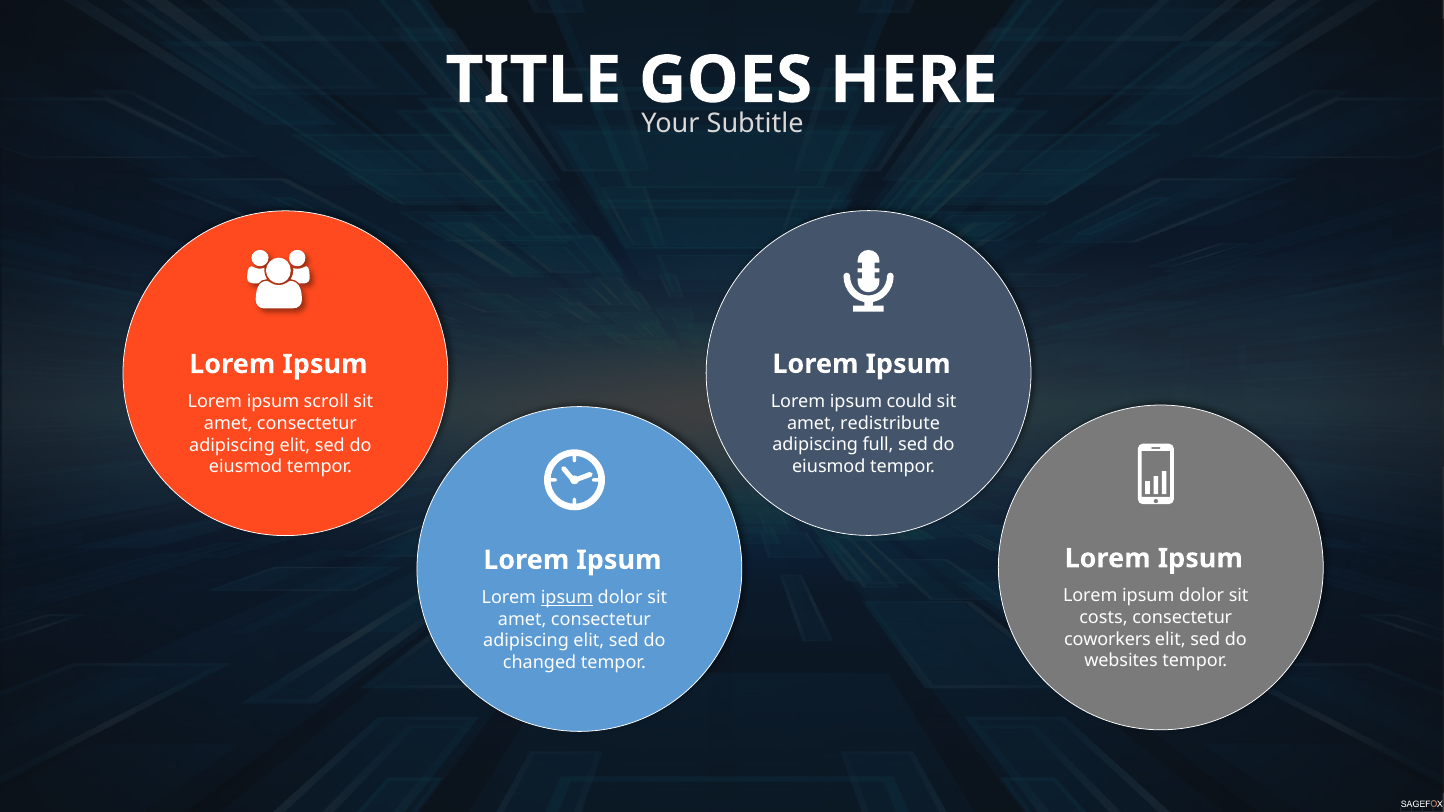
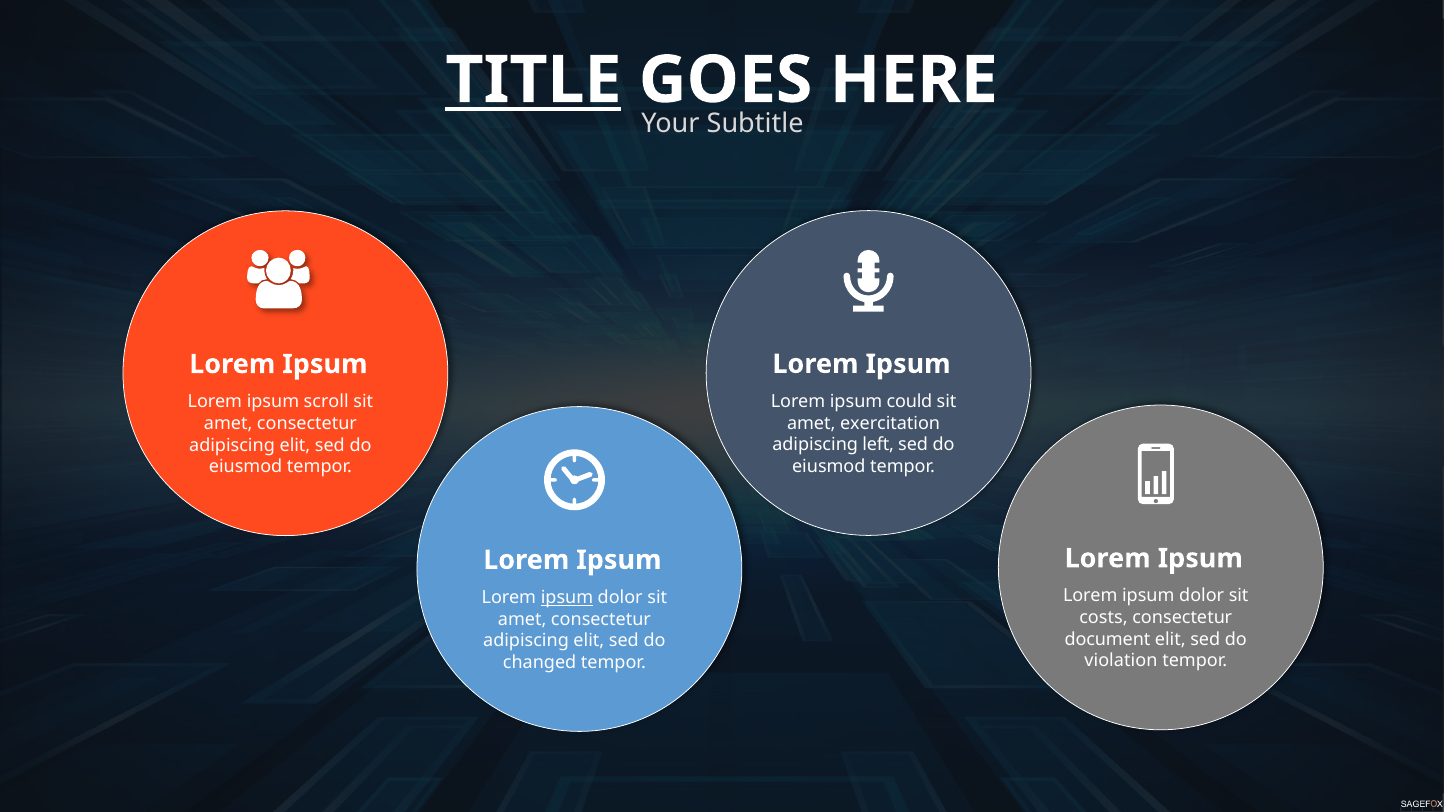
TITLE underline: none -> present (533, 80)
redistribute: redistribute -> exercitation (890, 423)
full: full -> left (878, 445)
coworkers: coworkers -> document (1107, 640)
websites: websites -> violation (1121, 661)
